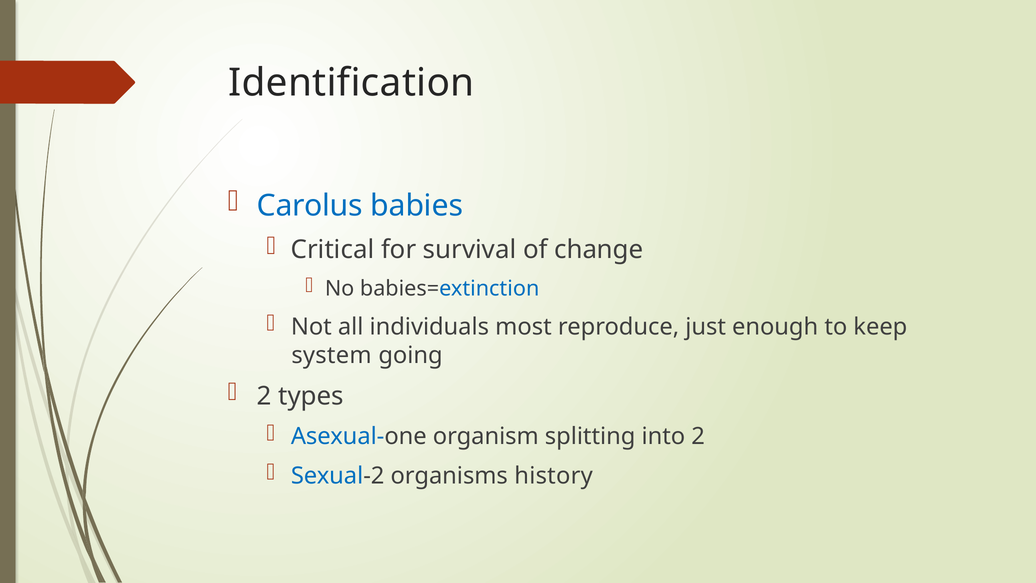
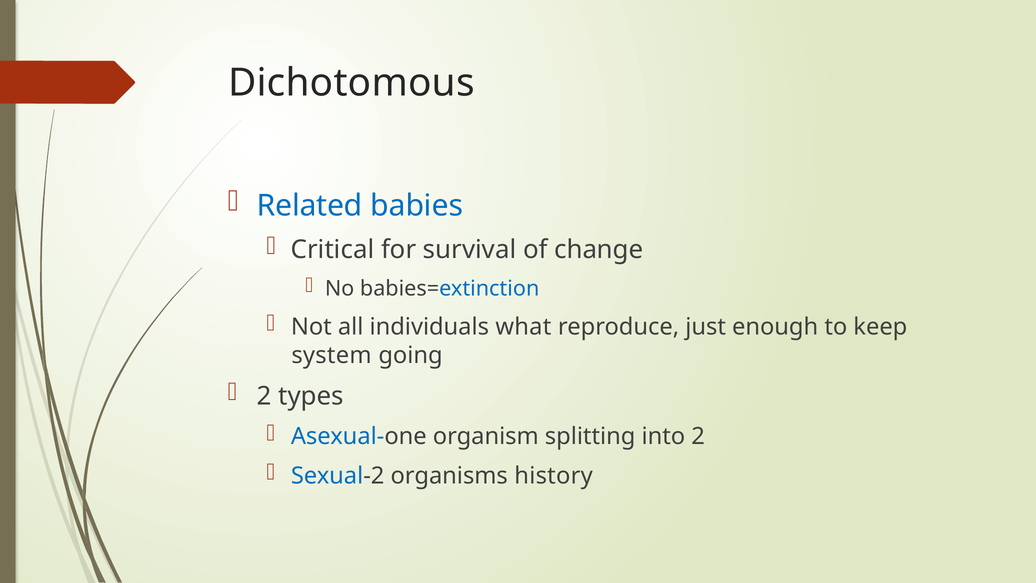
Identification: Identification -> Dichotomous (351, 83)
Carolus: Carolus -> Related (310, 205)
most: most -> what (523, 327)
